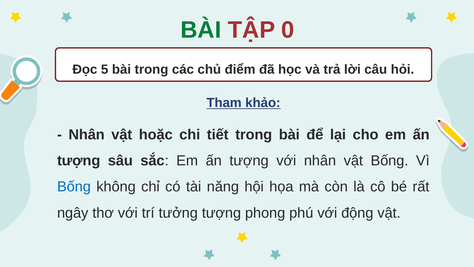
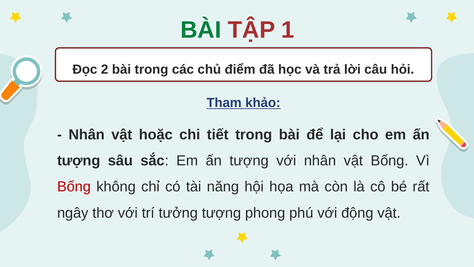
0: 0 -> 1 (288, 30)
5: 5 -> 2 (105, 69)
Bống colour: blue -> red (74, 187)
